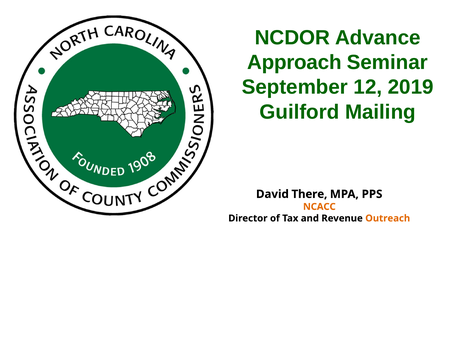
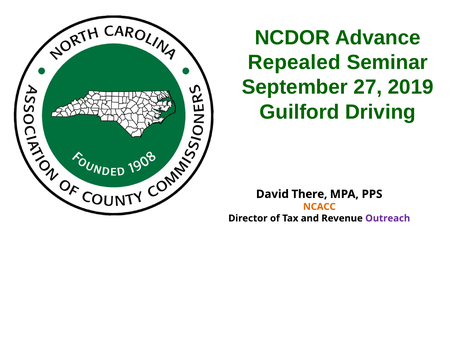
Approach: Approach -> Repealed (294, 62)
12: 12 -> 27 (368, 87)
Mailing: Mailing -> Driving (380, 112)
Outreach colour: orange -> purple (388, 218)
